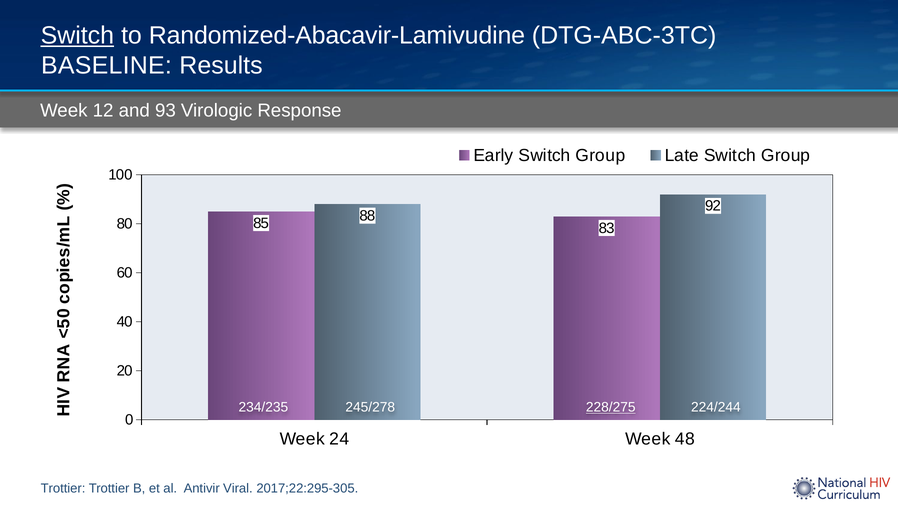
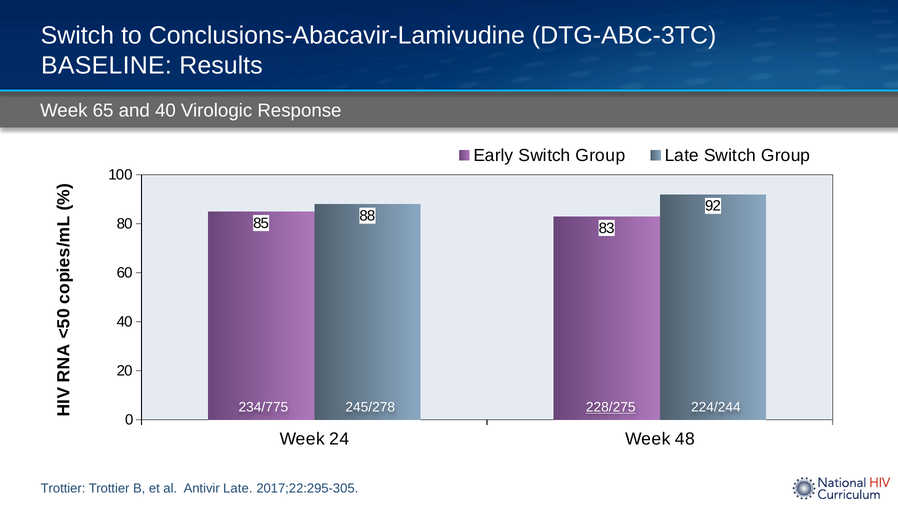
Switch underline: present -> none (77, 36)
Randomized-Abacavir-Lamivudine: Randomized-Abacavir-Lamivudine -> Conclusions-Abacavir-Lamivudine (337, 36)
12: 12 -> 65 (103, 111)
and 93: 93 -> 40 (165, 111)
234/235: 234/235 -> 234/775 (263, 407)
Antivir Viral: Viral -> Late (238, 489)
